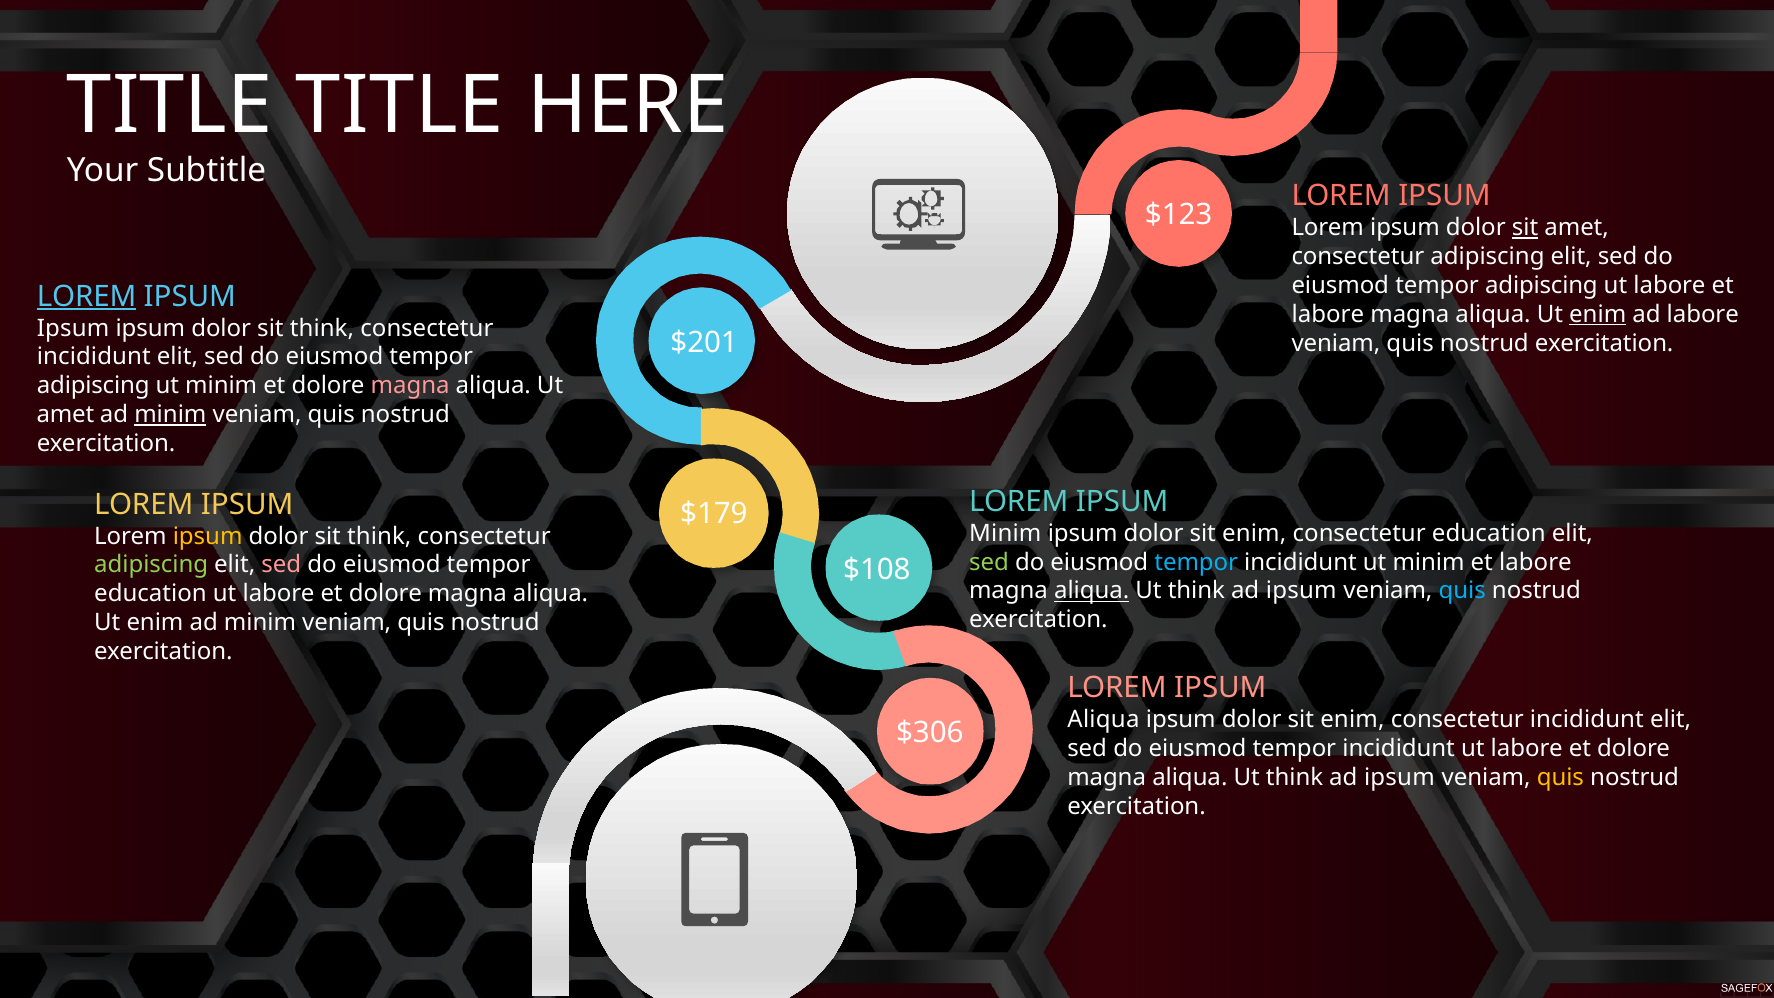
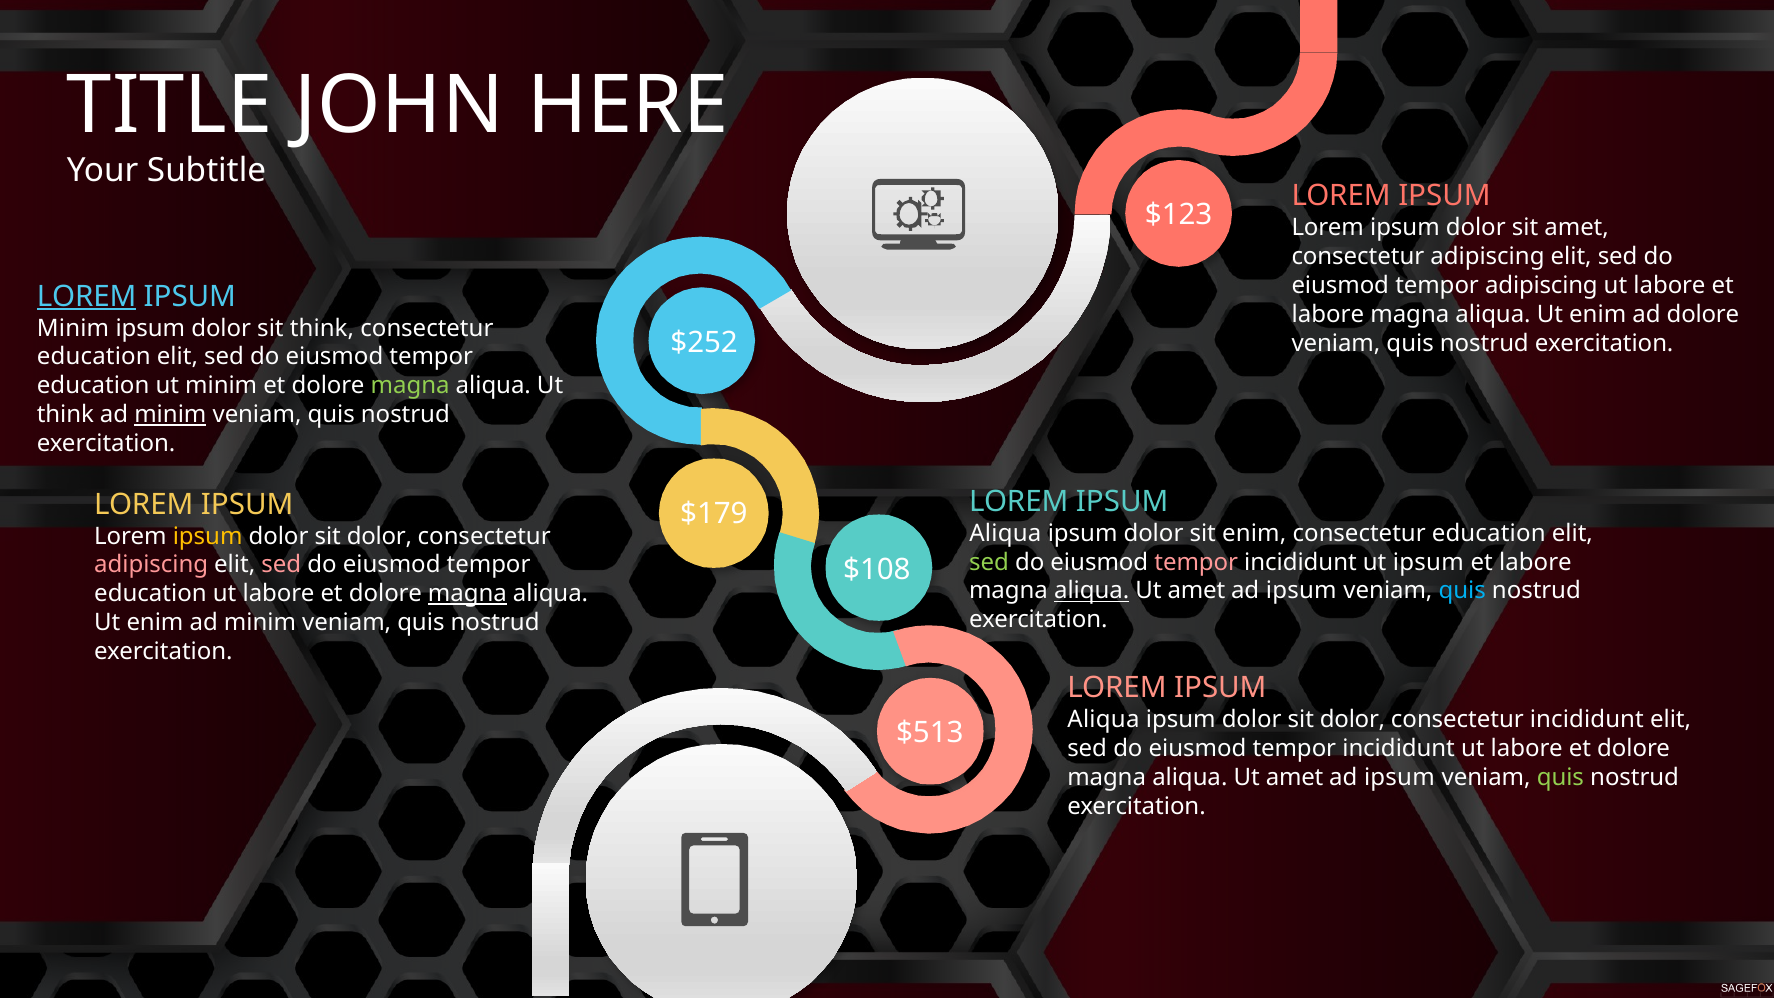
TITLE TITLE: TITLE -> JOHN (400, 105)
sit underline: present -> none (1525, 228)
enim underline: present -> none (1598, 314)
ad labore: labore -> dolore (1703, 314)
Ipsum: Ipsum -> Minim (73, 328)
$201: $201 -> $252 (704, 342)
incididunt: incididunt -> education (94, 357)
adipiscing: adipiscing -> education (93, 386)
magna colour: pink -> light green (410, 386)
amet: amet -> think (65, 415)
Minim: Minim -> Aliqua (1005, 533)
think: think -> dolor (379, 536)
tempor colour: light blue -> pink (1196, 562)
incididunt ut minim: minim -> ipsum (1428, 562)
adipiscing colour: light green -> pink (151, 565)
think: think -> amet (1196, 591)
magna underline: none -> present (467, 594)
enim: enim -> dolor (1353, 719)
$306: $306 -> $513 (930, 733)
think: think -> amet (1295, 777)
quis colour: yellow -> light green (1560, 777)
